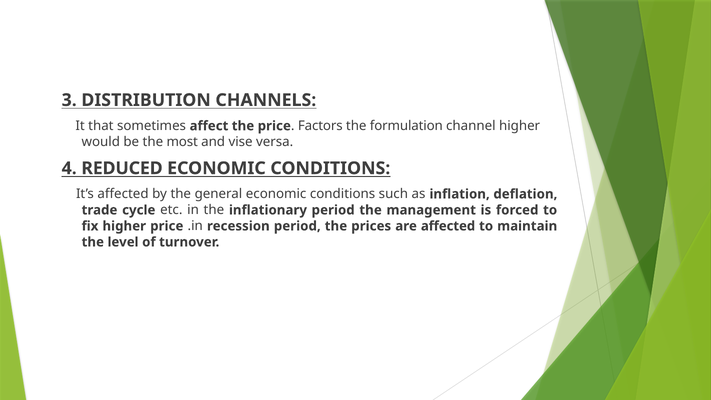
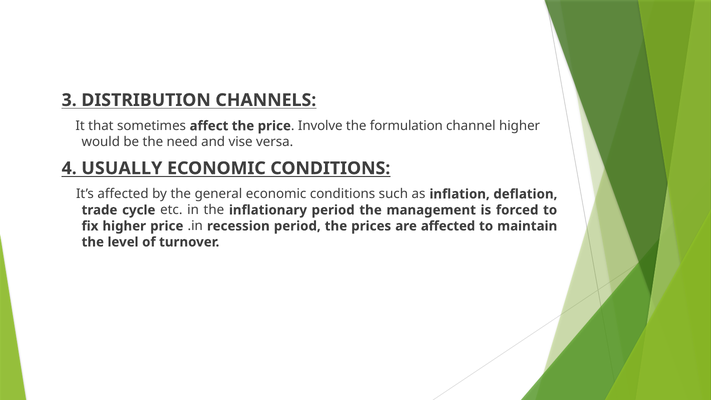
Factors: Factors -> Involve (320, 126)
most: most -> need (182, 142)
REDUCED: REDUCED -> USUALLY (122, 168)
